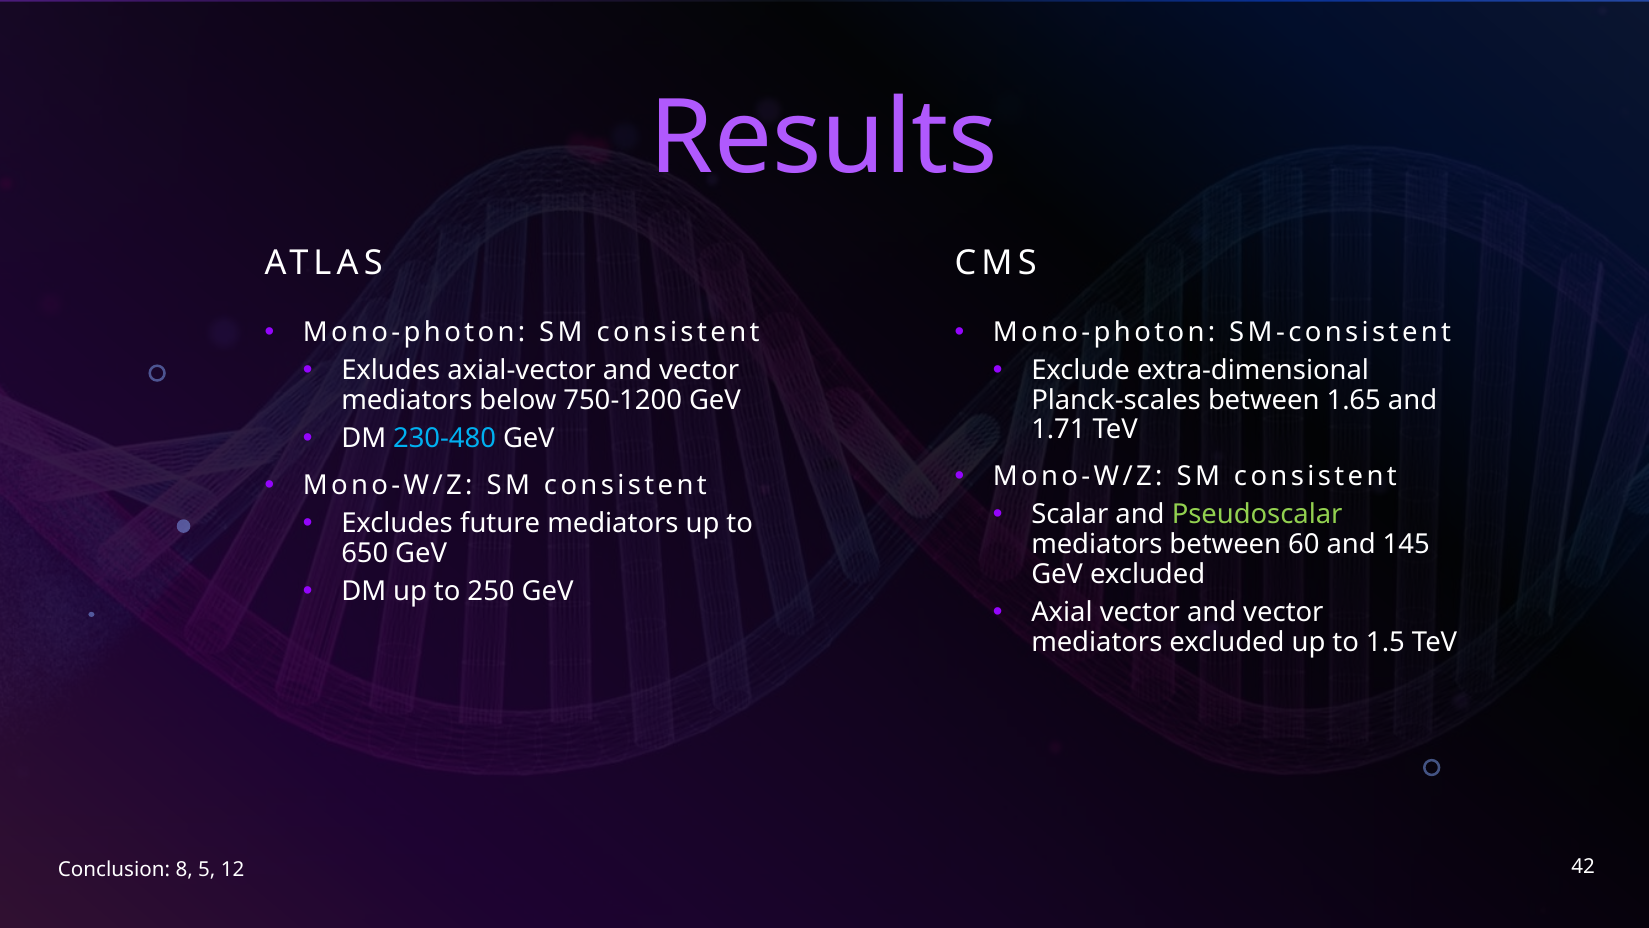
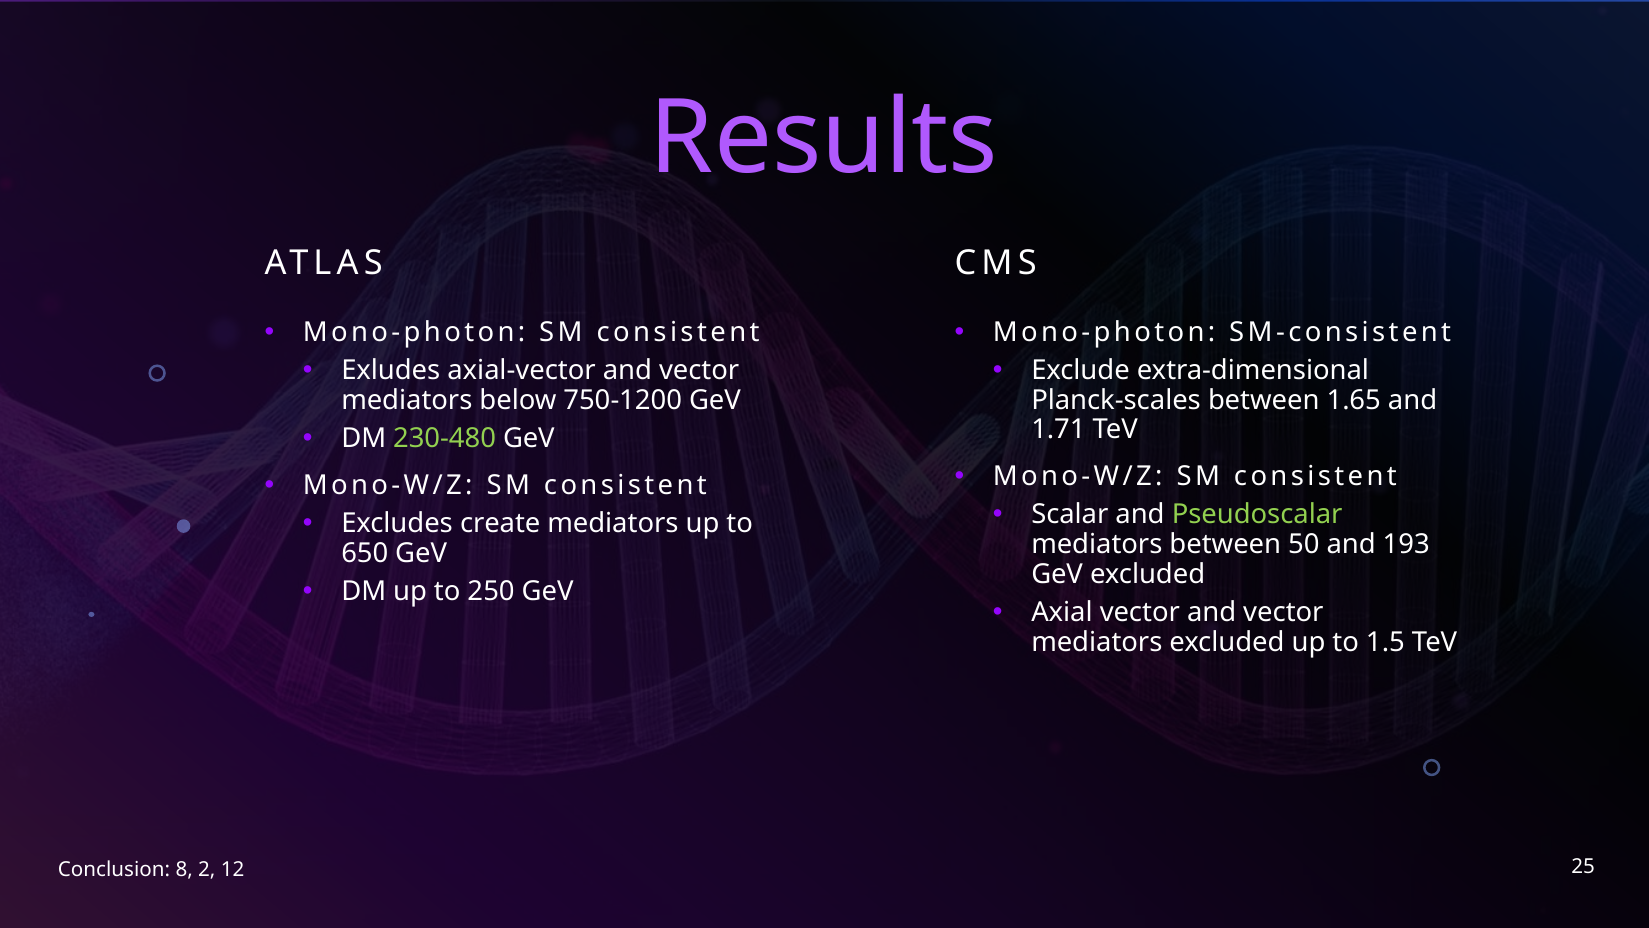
230-480 colour: light blue -> light green (445, 438)
future: future -> create (500, 523)
60: 60 -> 50 (1304, 544)
145: 145 -> 193 (1406, 544)
5: 5 -> 2 (207, 870)
42: 42 -> 25 (1583, 867)
